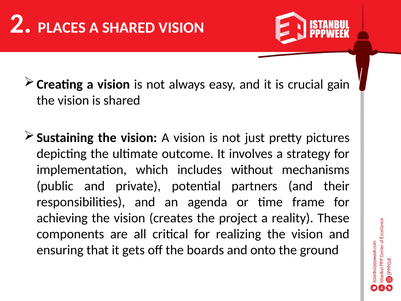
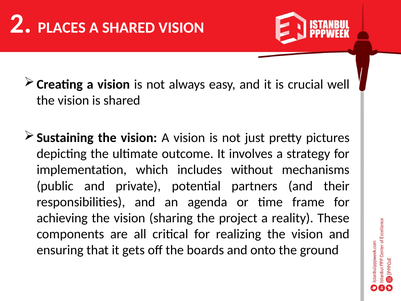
gain: gain -> well (338, 84)
creates: creates -> sharing (171, 218)
